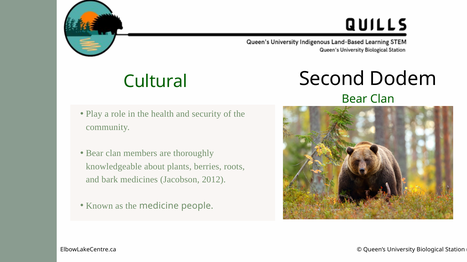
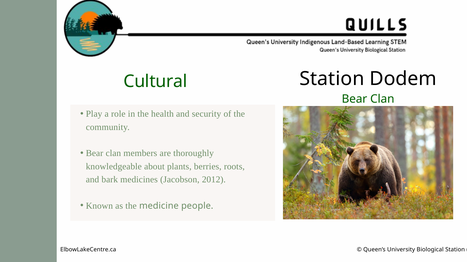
Second: Second -> Station (332, 79)
